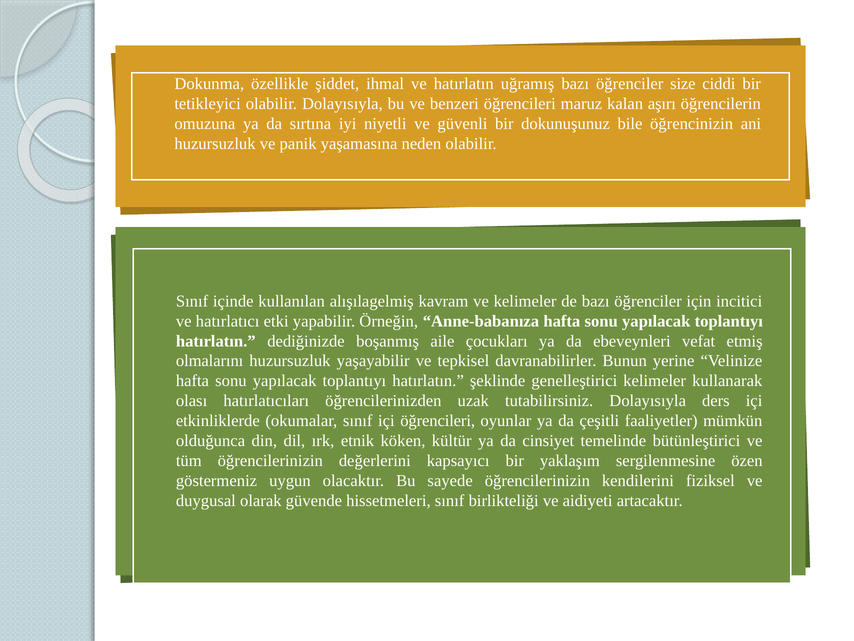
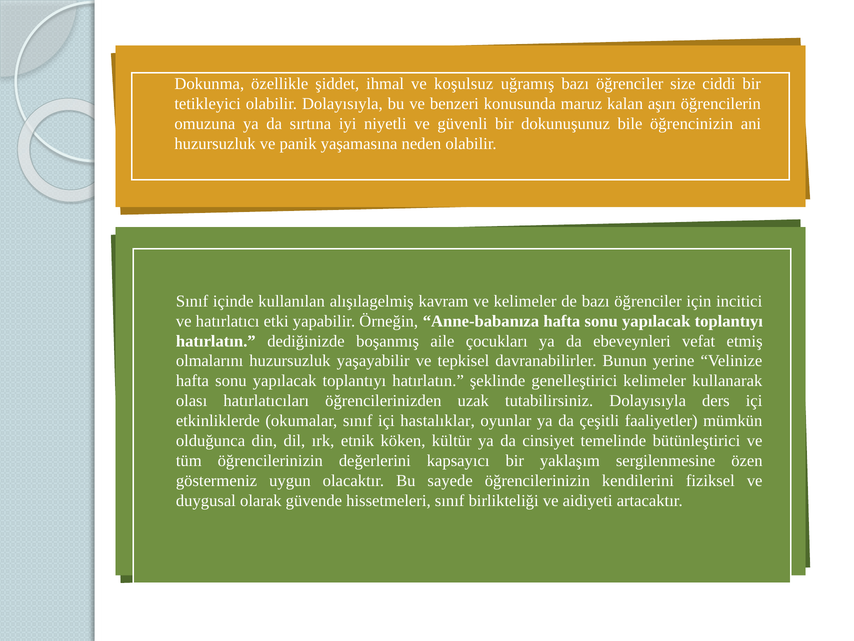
ve hatırlatın: hatırlatın -> koşulsuz (464, 84)
benzeri öğrencileri: öğrencileri -> konusunda (520, 104)
içi öğrencileri: öğrencileri -> hastalıklar (438, 421)
